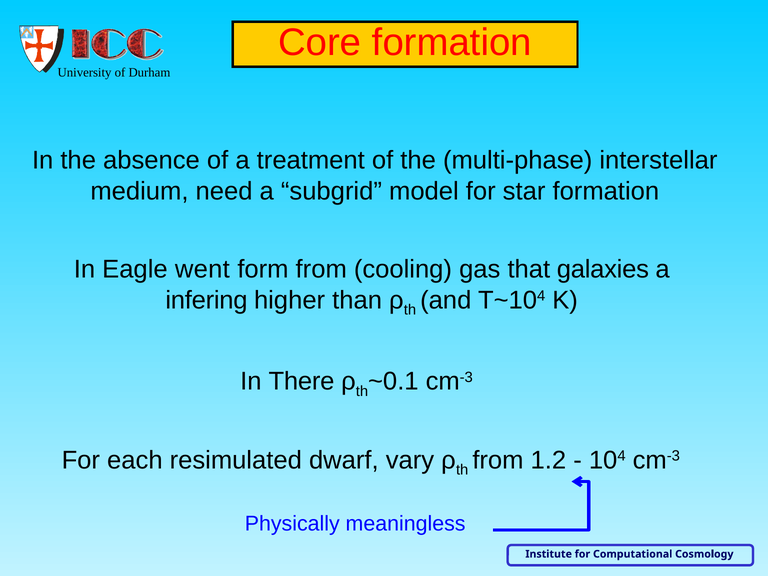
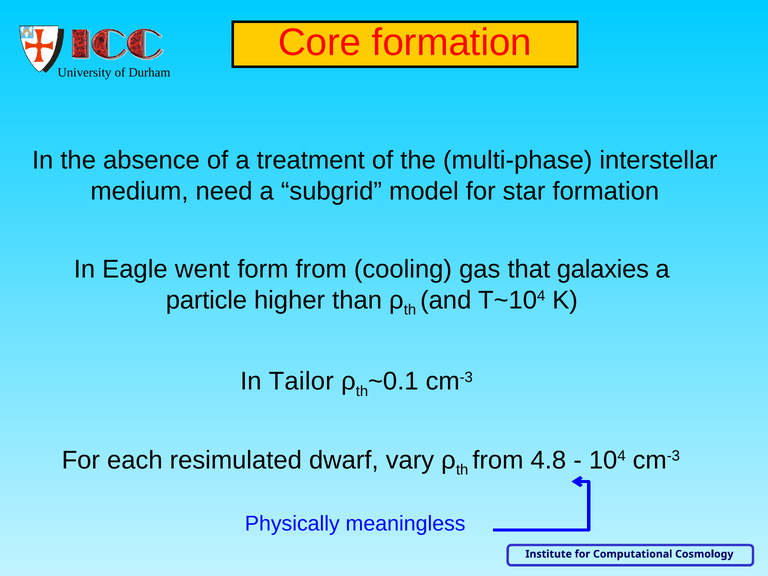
infering: infering -> particle (206, 300)
There: There -> Tailor (301, 381)
1.2: 1.2 -> 4.8 (548, 460)
